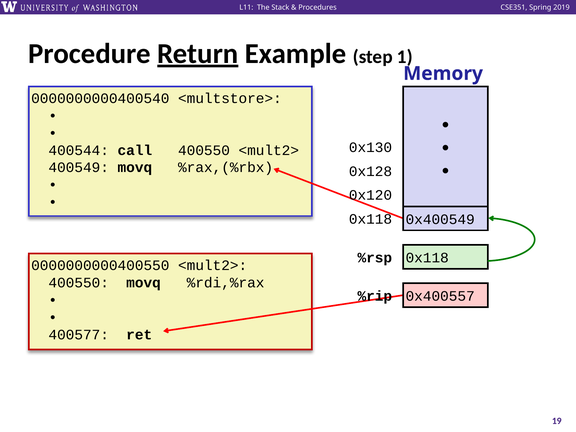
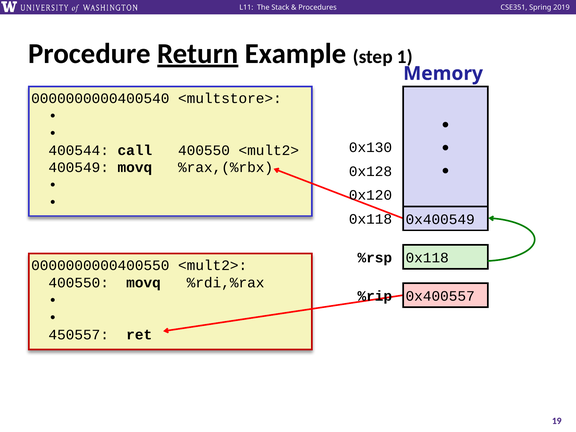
400577: 400577 -> 450557 (79, 335)
